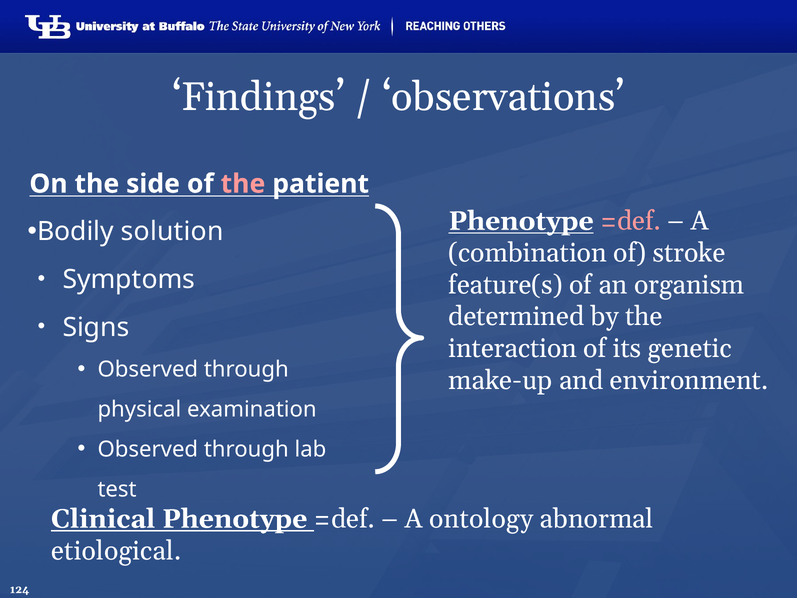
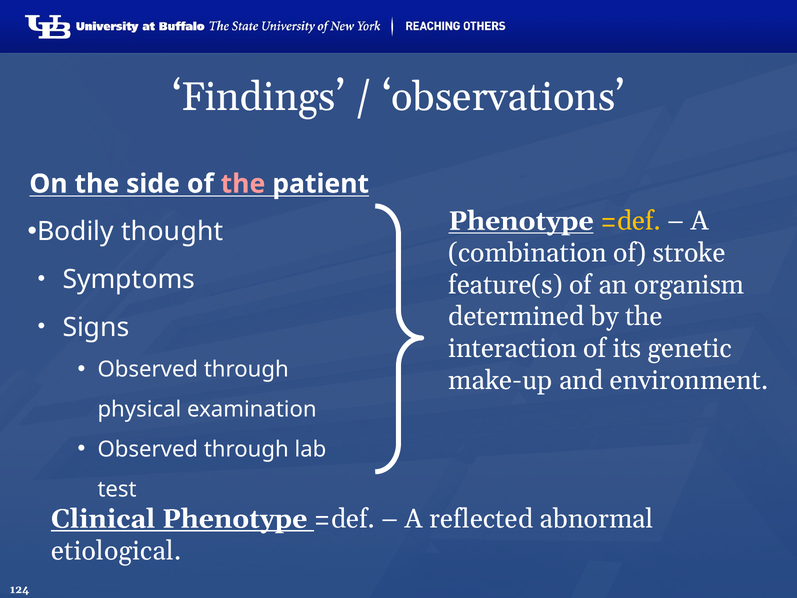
=def colour: pink -> yellow (630, 221)
solution: solution -> thought (172, 232)
ontology: ontology -> reflected (481, 519)
